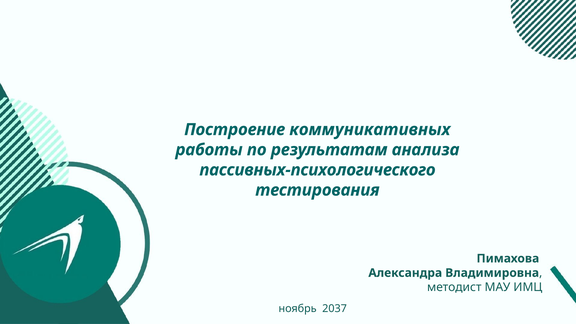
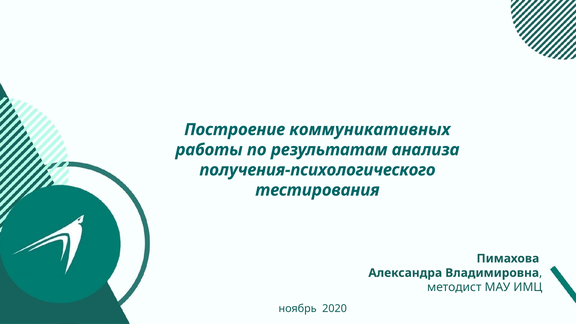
пассивных-психологического: пассивных-психологического -> получения-психологического (317, 170)
2037: 2037 -> 2020 (335, 308)
